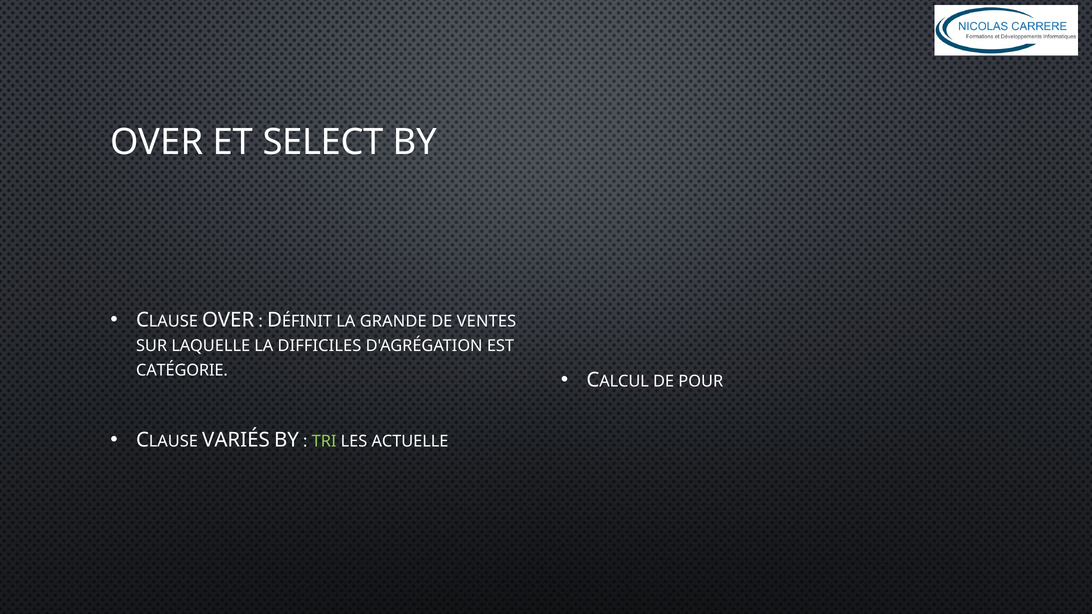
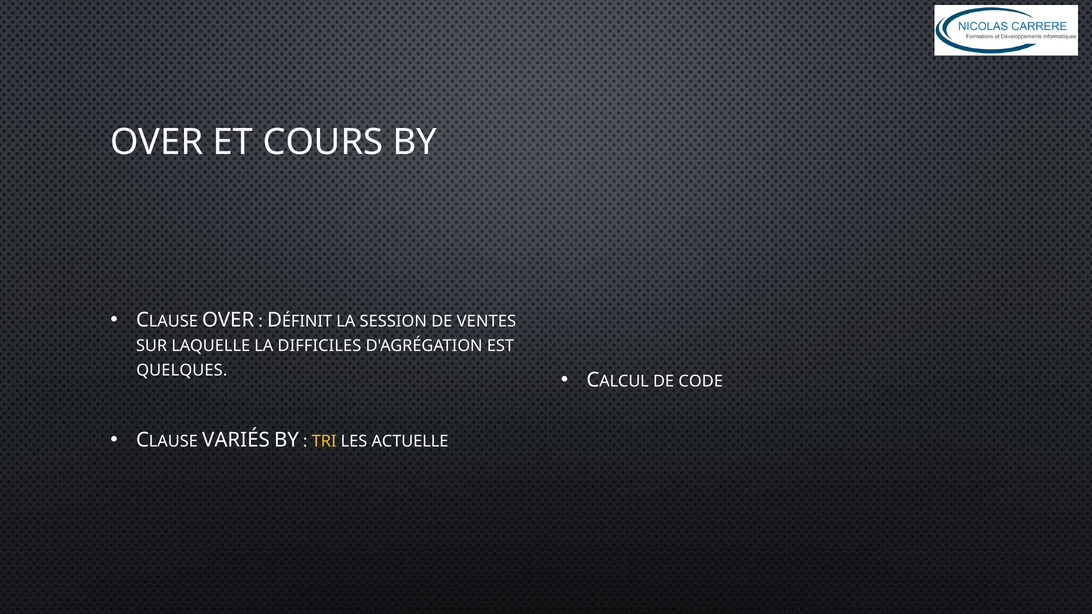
SELECT: SELECT -> COURS (323, 142)
GRANDE: GRANDE -> SESSION (393, 321)
CATÉGORIE: CATÉGORIE -> QUELQUES (182, 371)
POUR: POUR -> CODE (701, 382)
TRI colour: light green -> yellow (324, 442)
